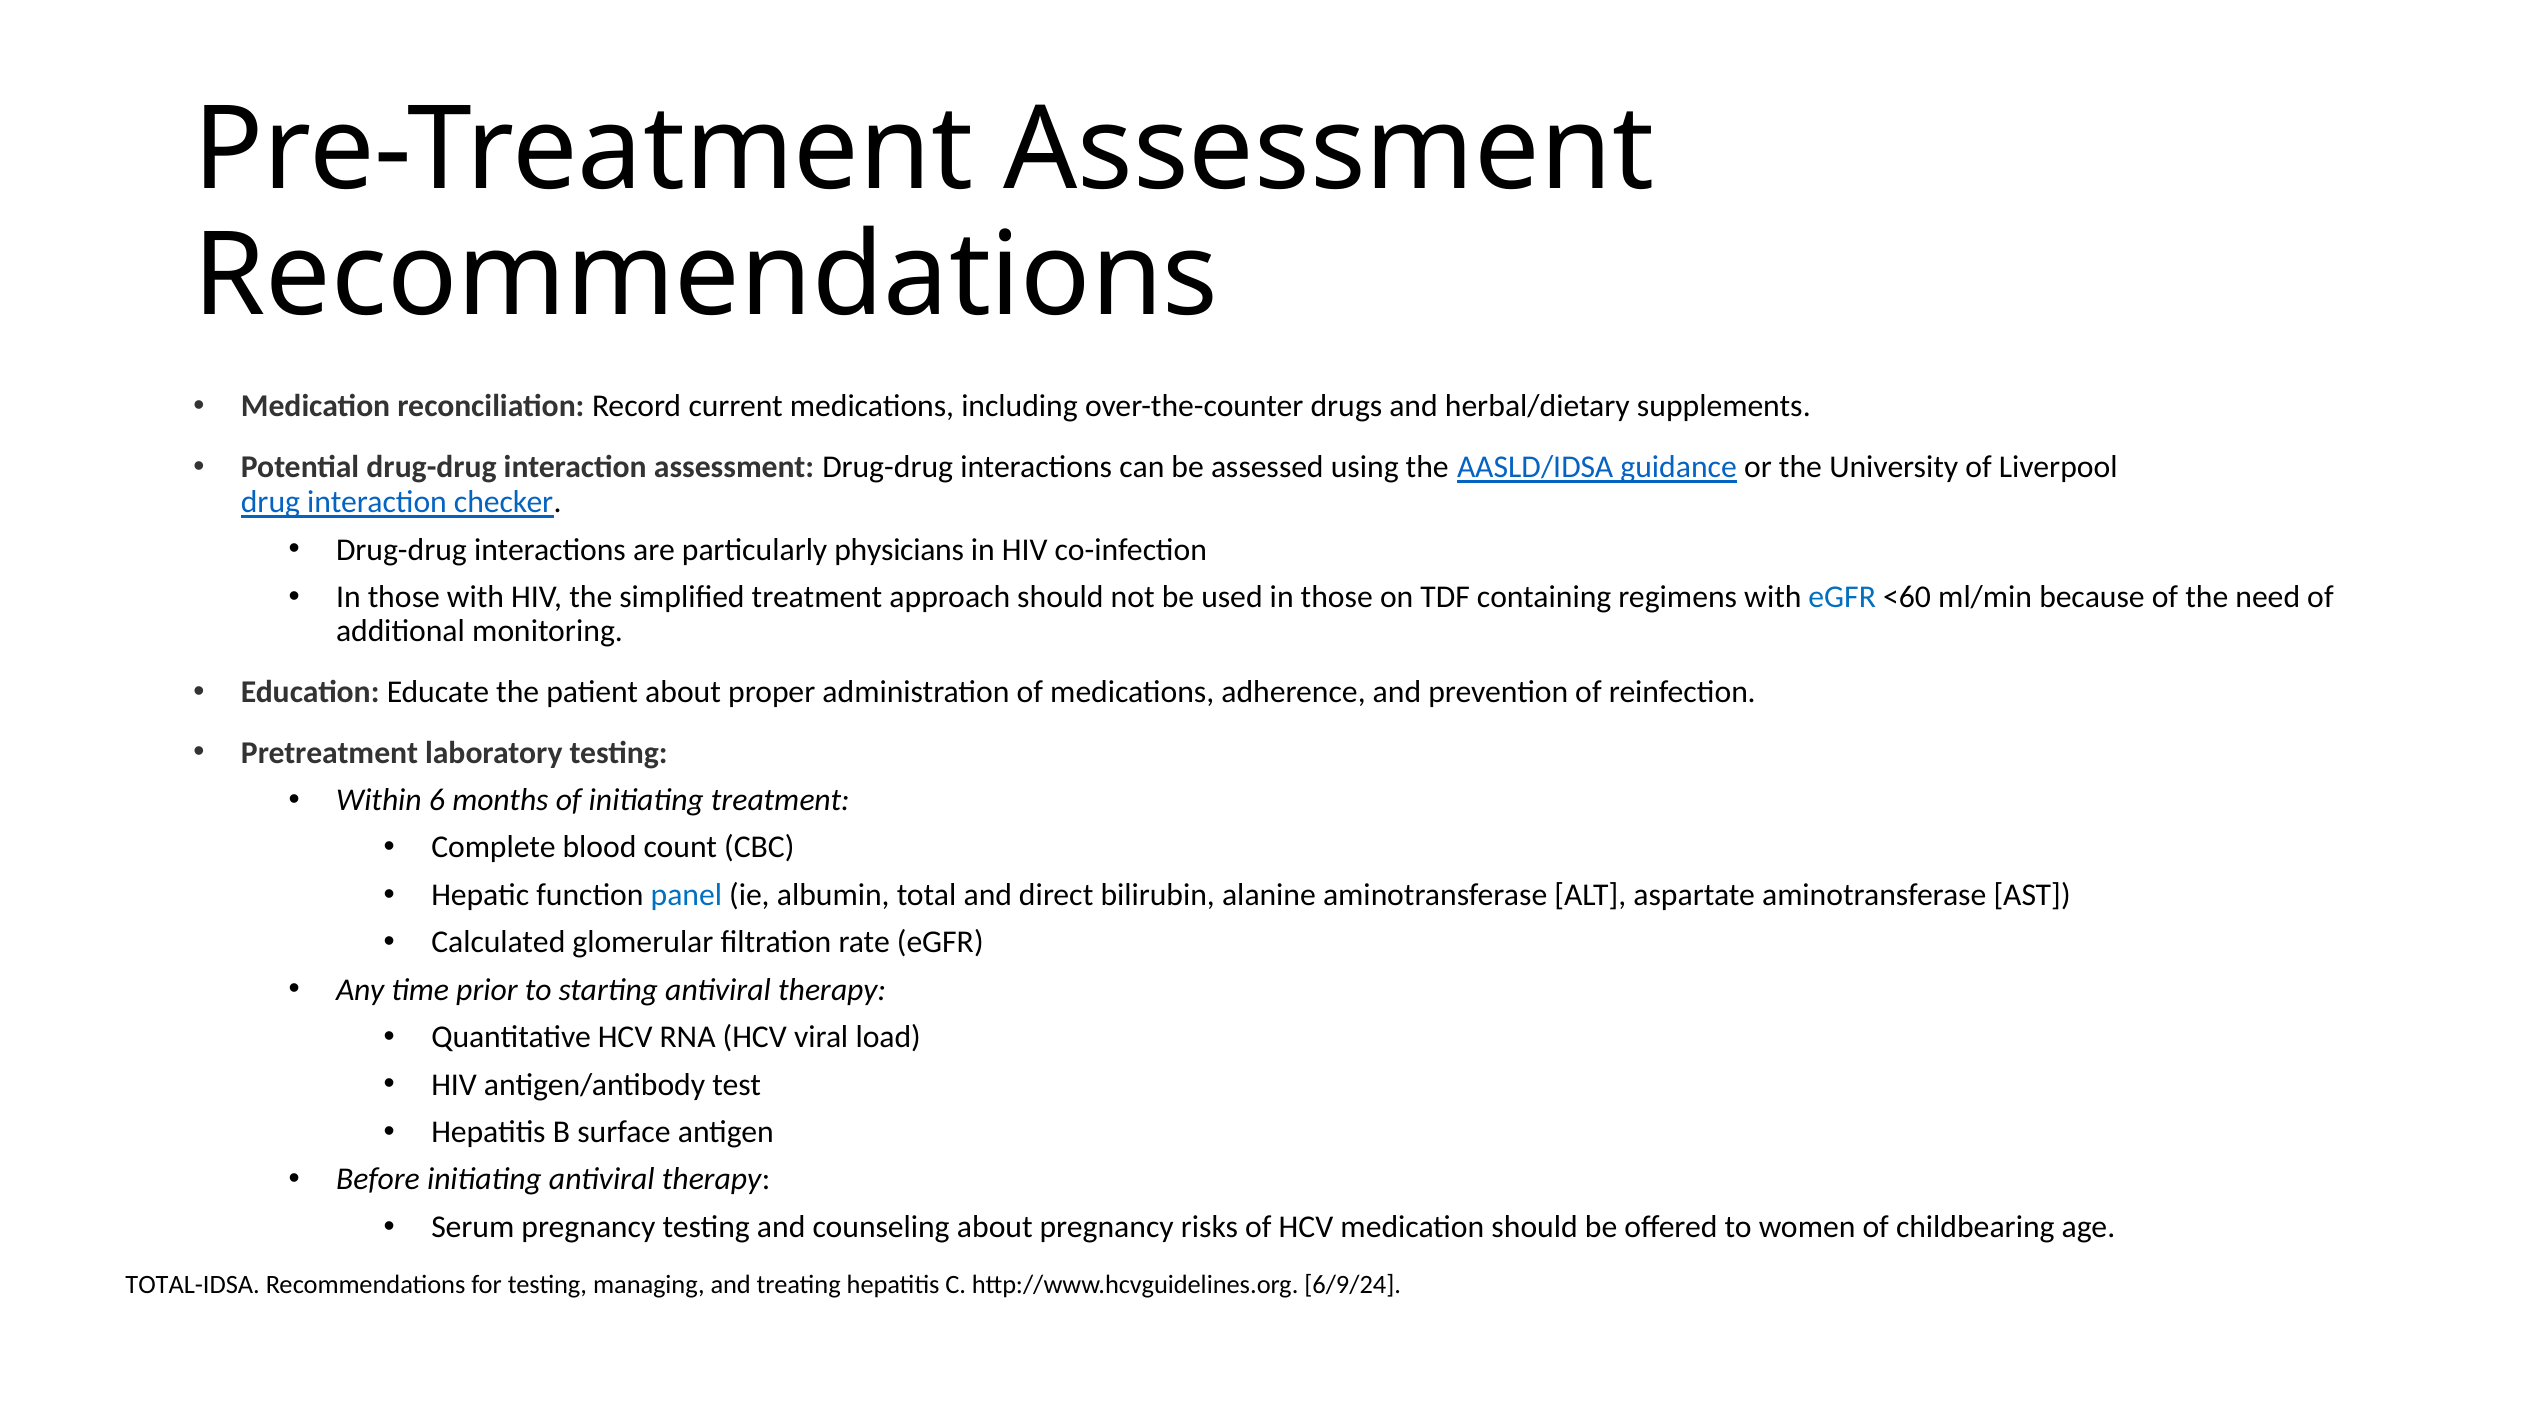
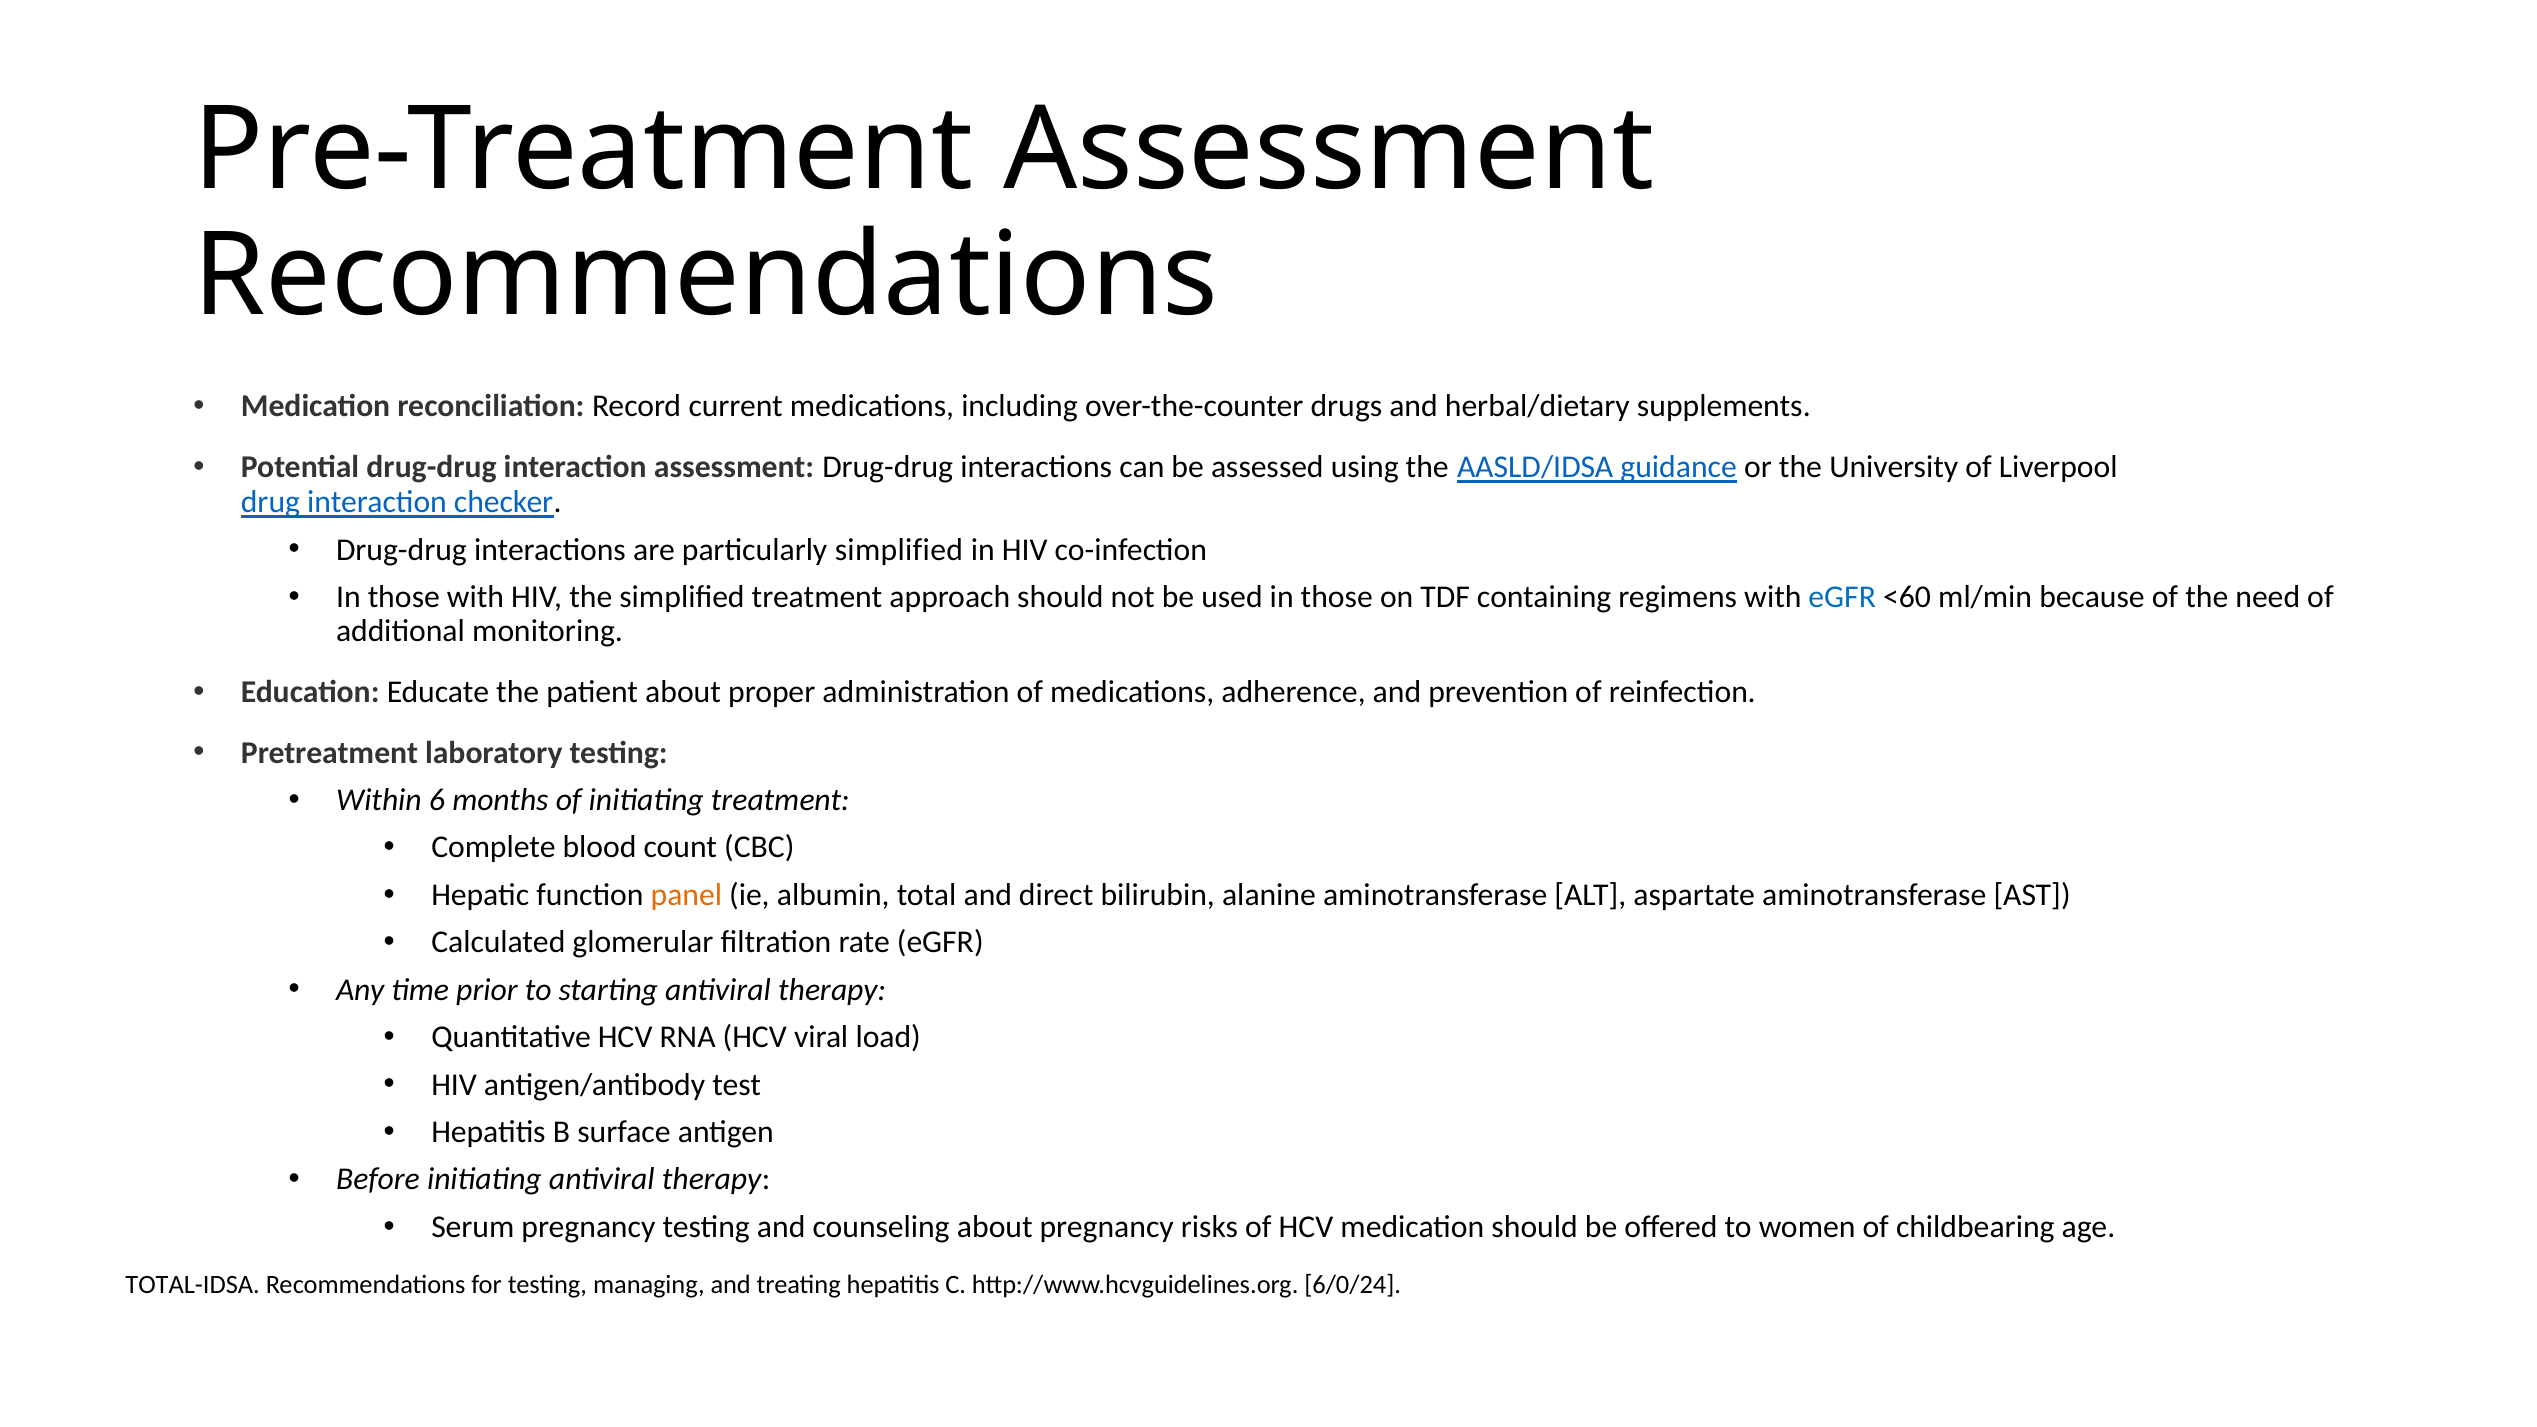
particularly physicians: physicians -> simplified (899, 550)
panel colour: blue -> orange (686, 895)
6/9/24: 6/9/24 -> 6/0/24 (1353, 1285)
